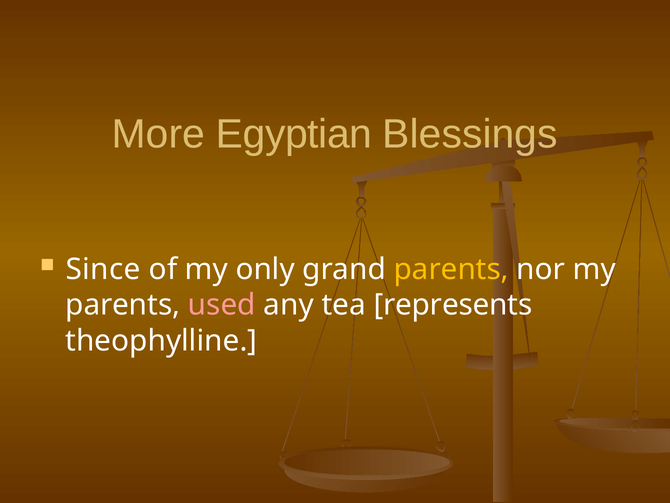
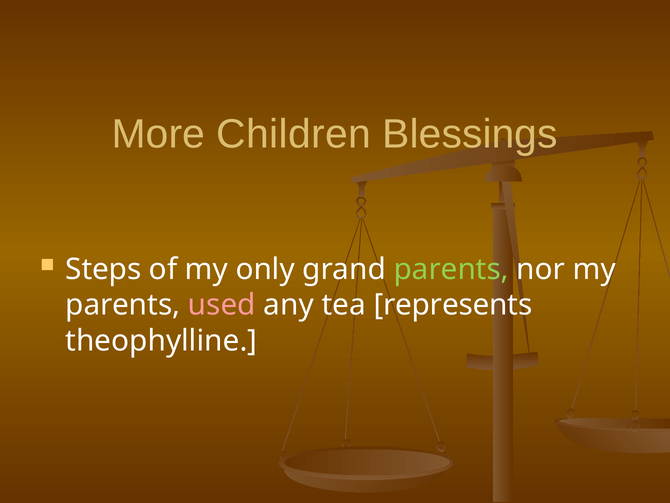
Egyptian: Egyptian -> Children (294, 134)
Since: Since -> Steps (103, 269)
parents colour: yellow -> light green (451, 269)
